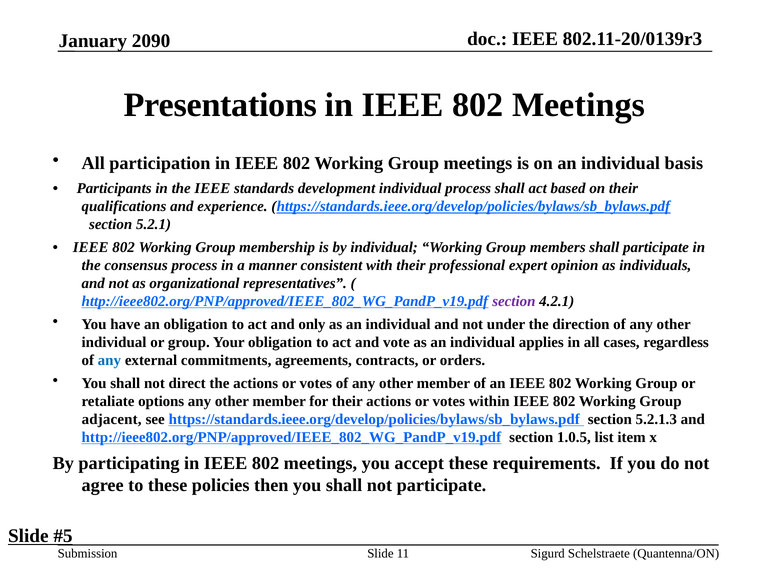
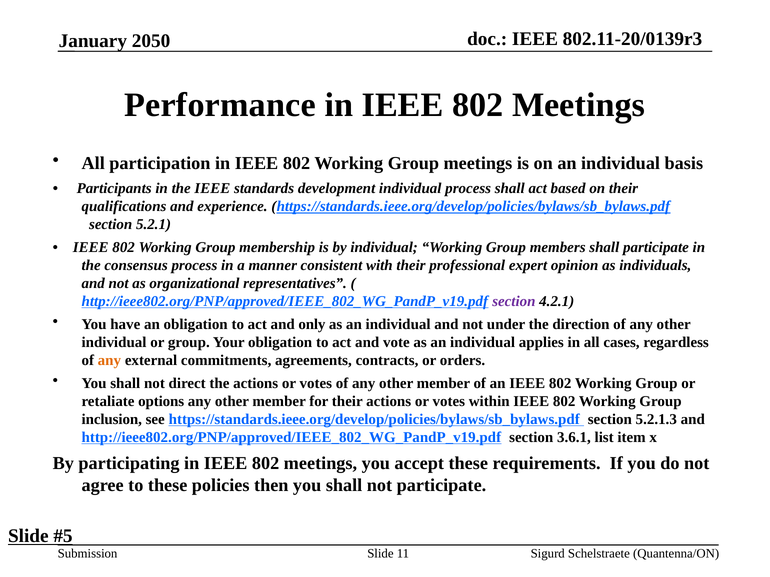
2090: 2090 -> 2050 (151, 41)
Presentations: Presentations -> Performance (220, 105)
any colour: blue -> orange (109, 360)
adjacent: adjacent -> inclusion (112, 420)
1.0.5: 1.0.5 -> 3.6.1 (574, 438)
